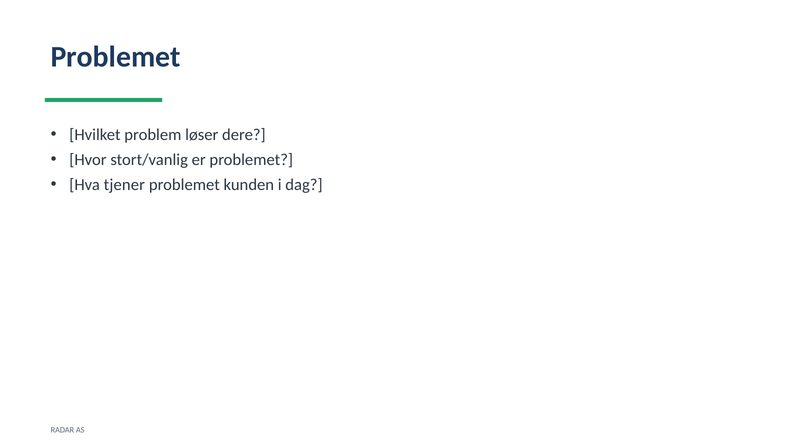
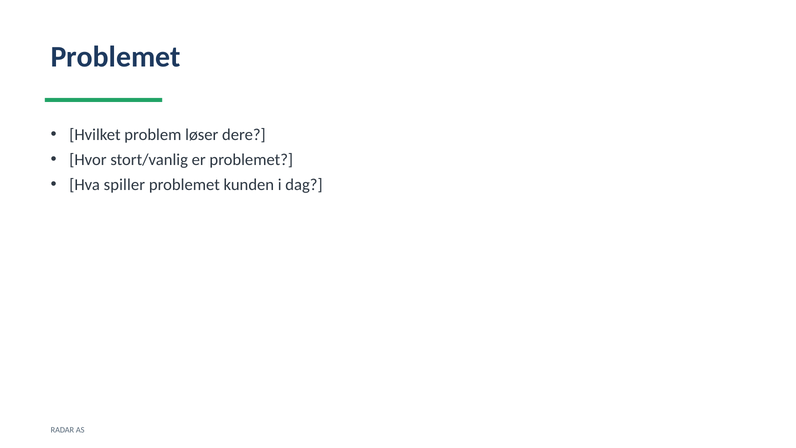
tjener: tjener -> spiller (124, 185)
